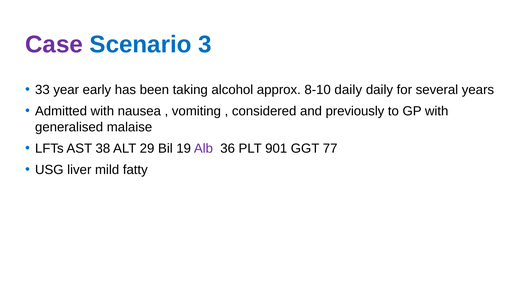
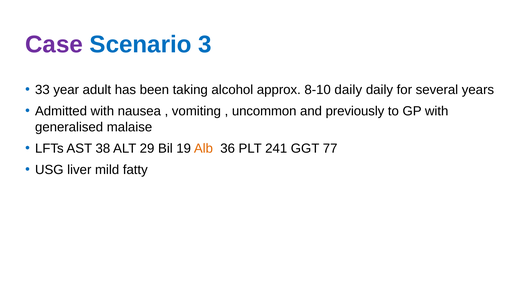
early: early -> adult (97, 90)
considered: considered -> uncommon (264, 111)
Alb colour: purple -> orange (203, 148)
901: 901 -> 241 (276, 148)
